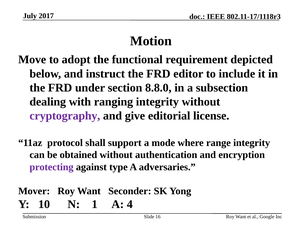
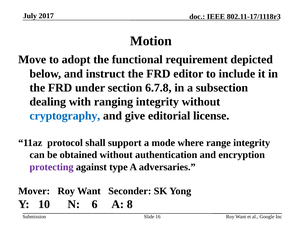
8.8.0: 8.8.0 -> 6.7.8 (158, 88)
cryptography colour: purple -> blue (65, 116)
1: 1 -> 6 (95, 205)
4: 4 -> 8 (130, 205)
